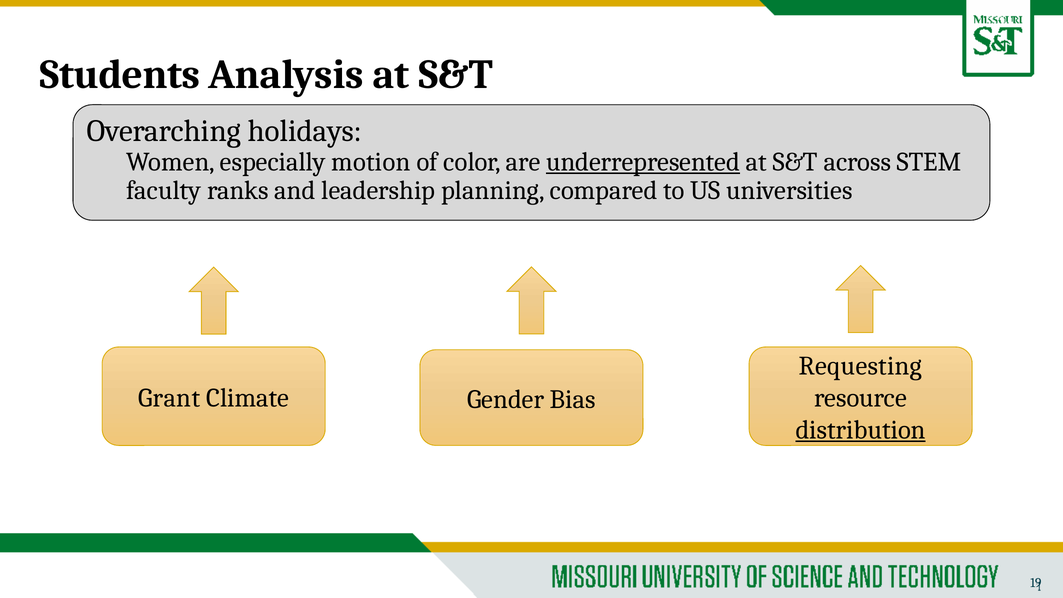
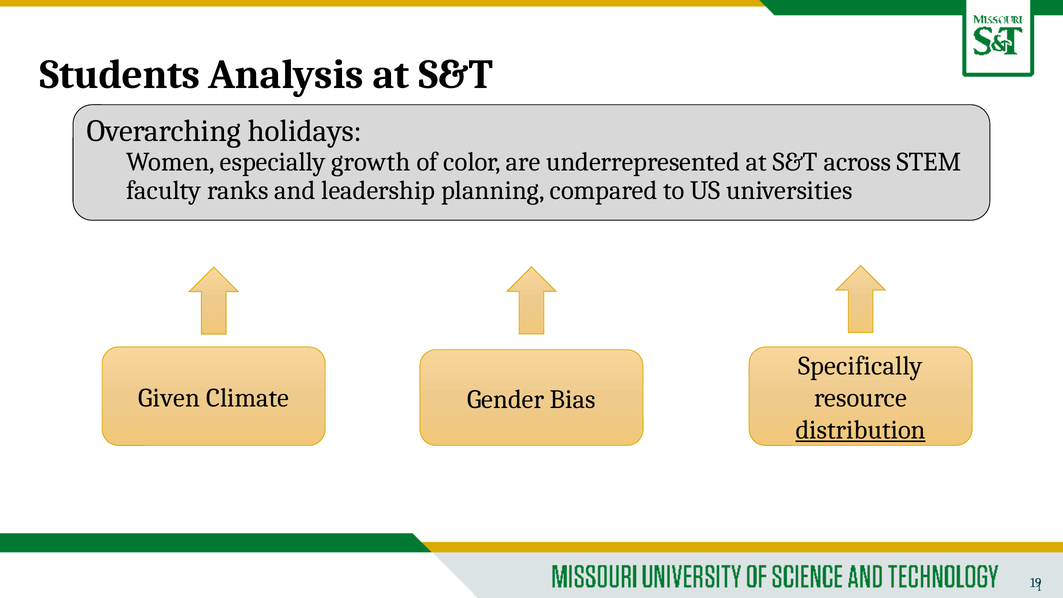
motion: motion -> growth (371, 162)
underrepresented underline: present -> none (643, 162)
Requesting: Requesting -> Specifically (861, 366)
Grant: Grant -> Given (169, 398)
